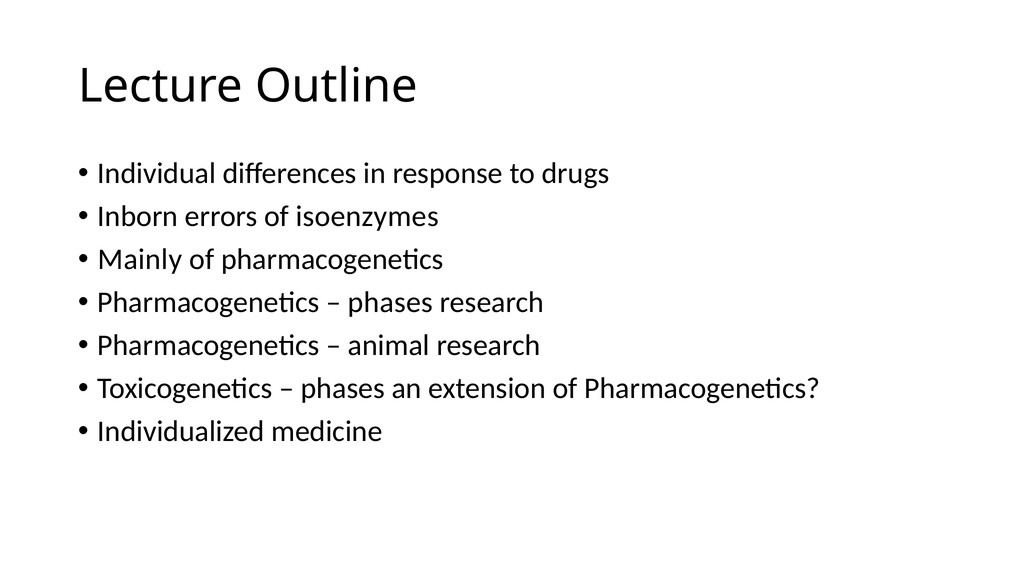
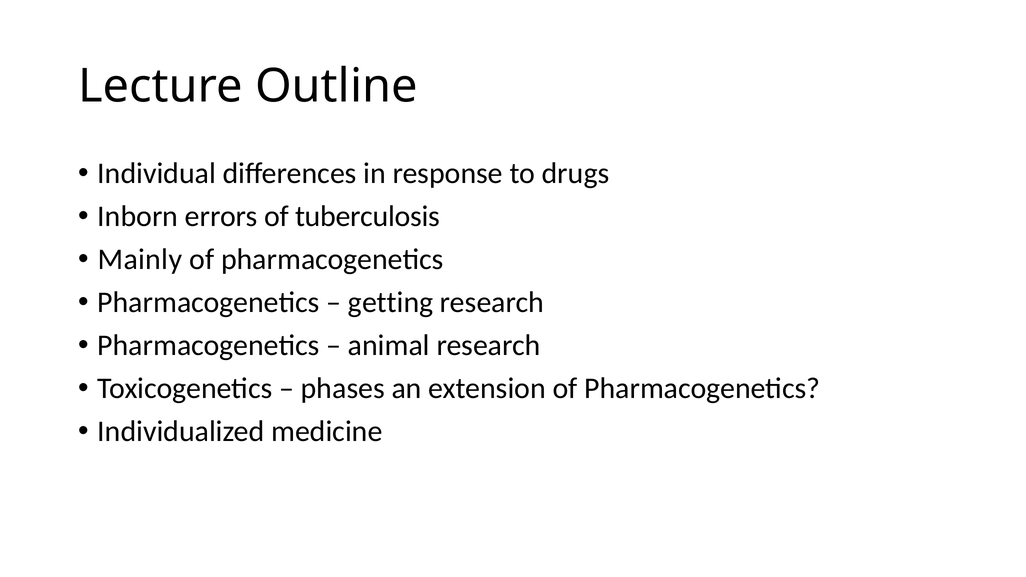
isoenzymes: isoenzymes -> tuberculosis (368, 216)
phases: phases -> getting (391, 303)
